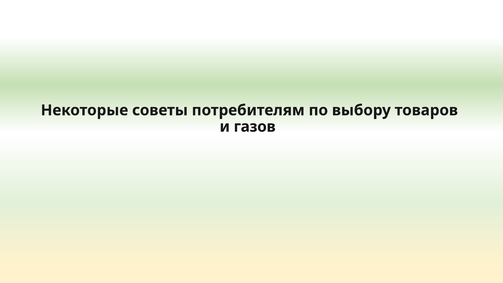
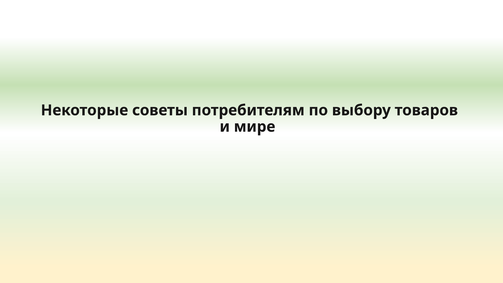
газов: газов -> мире (255, 127)
